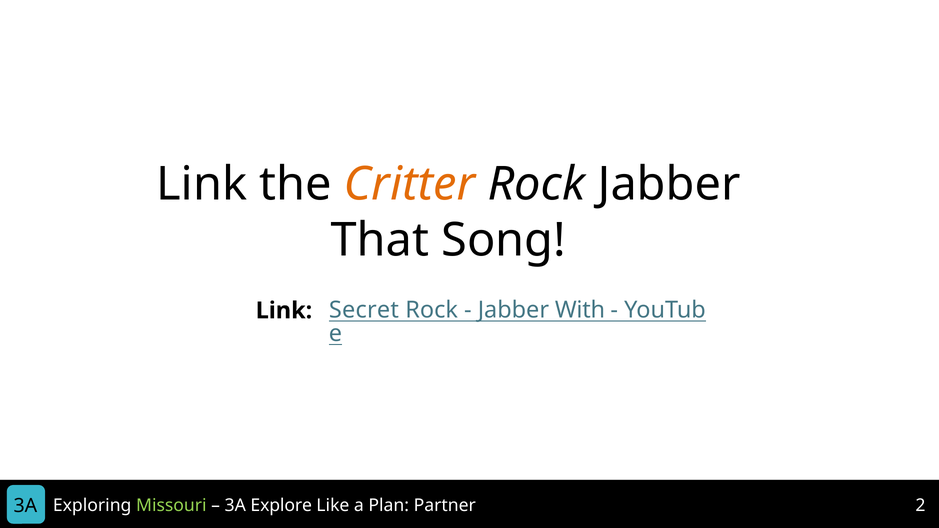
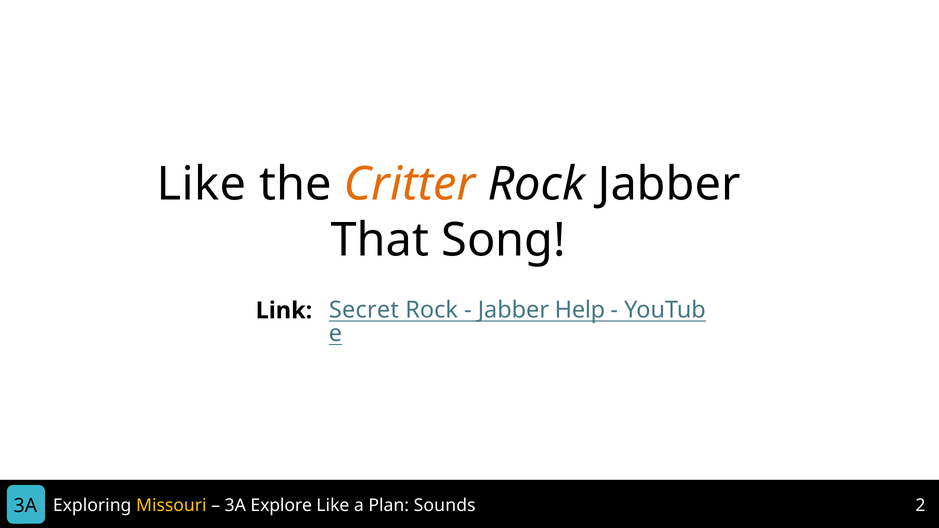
Link: Link -> Like (201, 184)
With: With -> Help (580, 310)
Missouri colour: light green -> yellow (171, 506)
Partner: Partner -> Sounds (445, 506)
